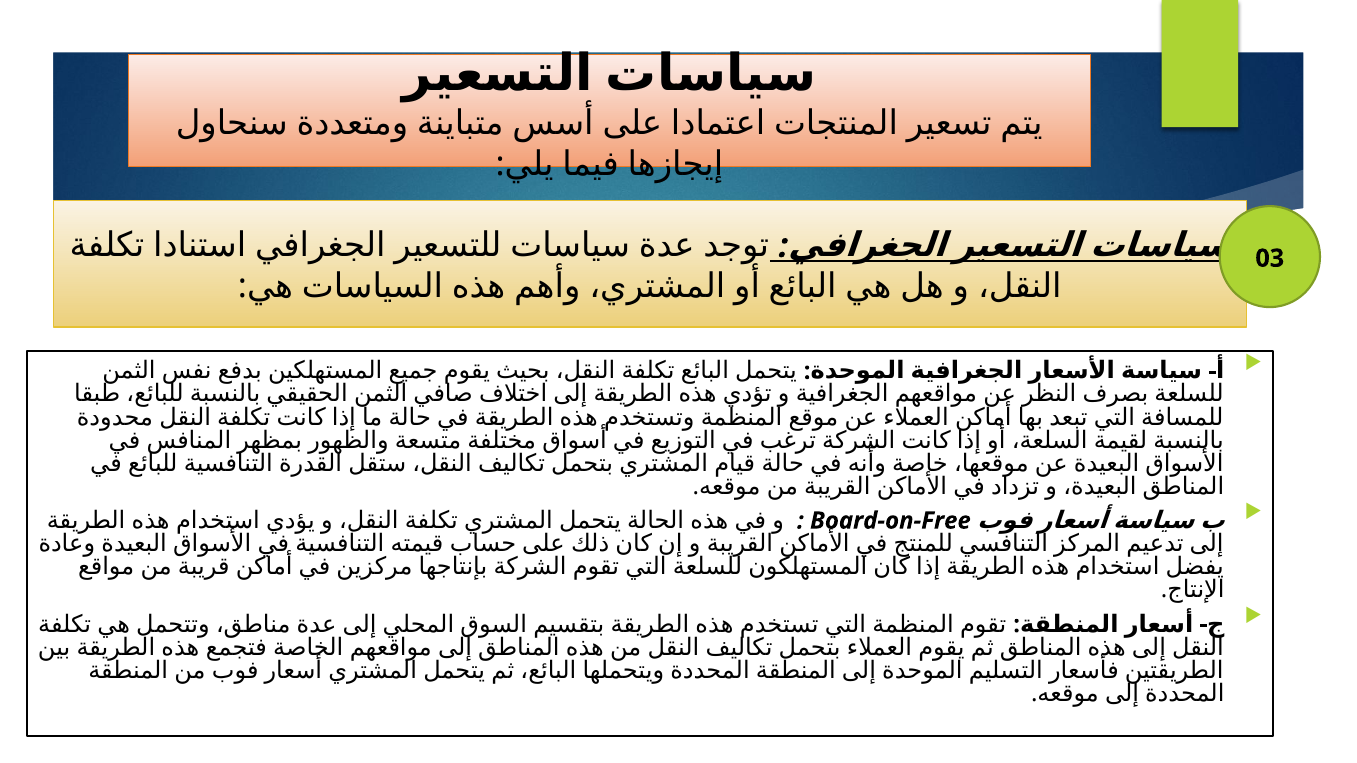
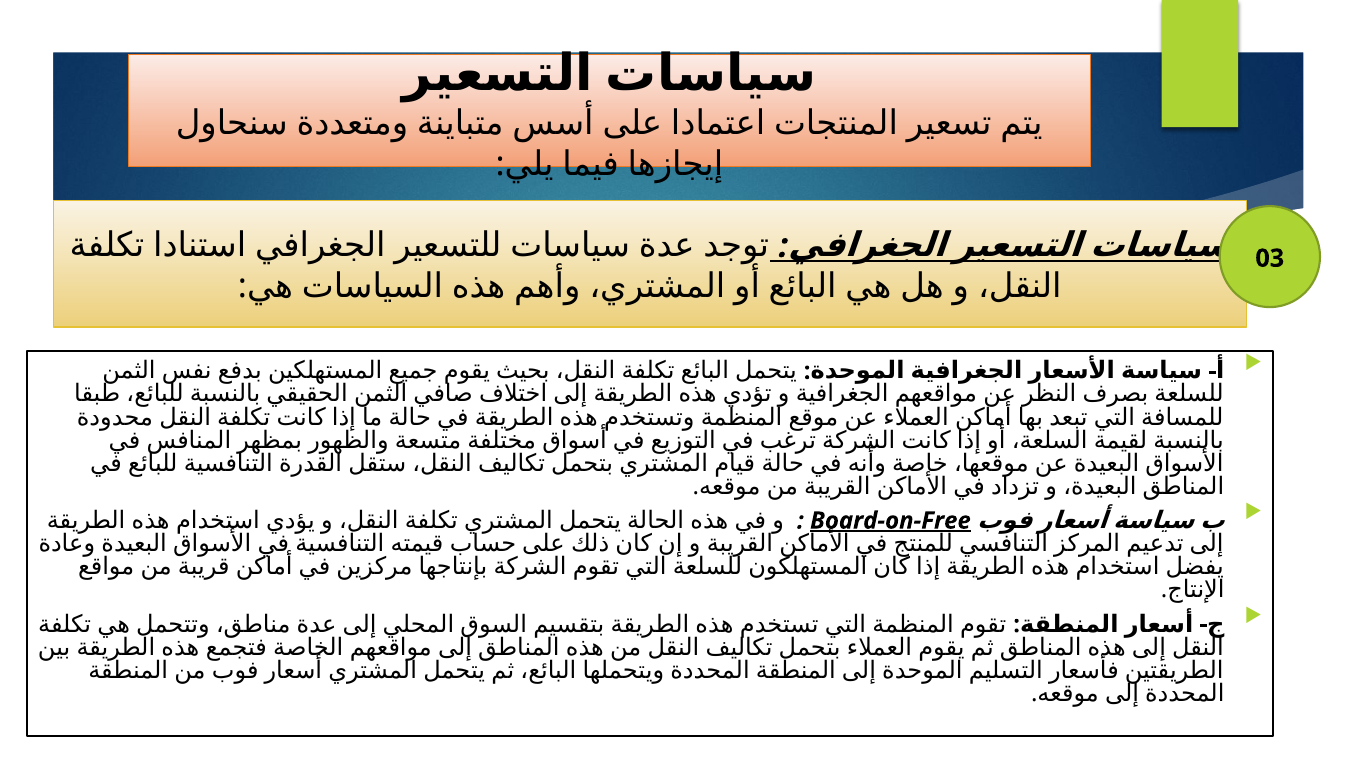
Board-on-Free underline: none -> present (890, 521)
